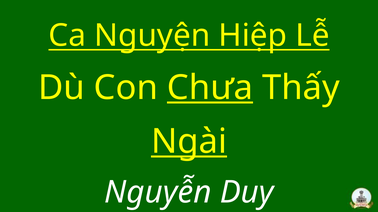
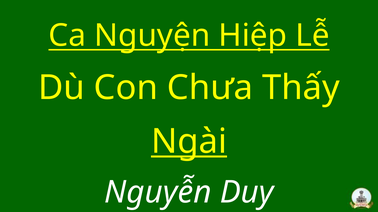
Chưa underline: present -> none (210, 88)
